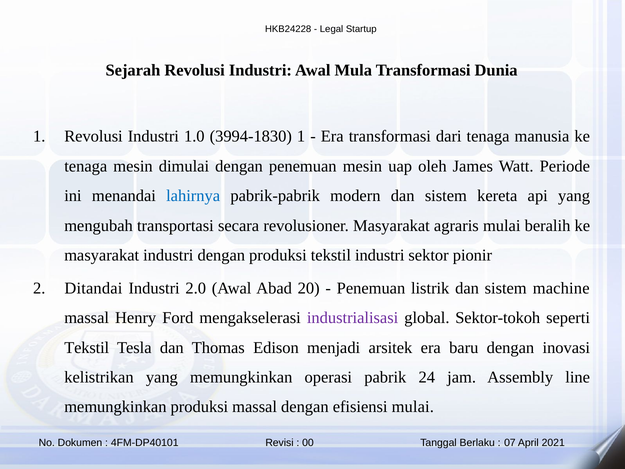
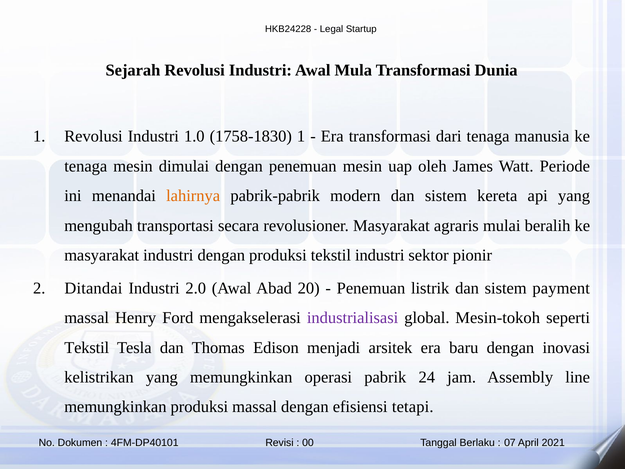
3994-1830: 3994-1830 -> 1758-1830 (251, 136)
lahirnya colour: blue -> orange (193, 196)
machine: machine -> payment (561, 288)
Sektor-tokoh: Sektor-tokoh -> Mesin-tokoh (498, 318)
efisiensi mulai: mulai -> tetapi (413, 407)
